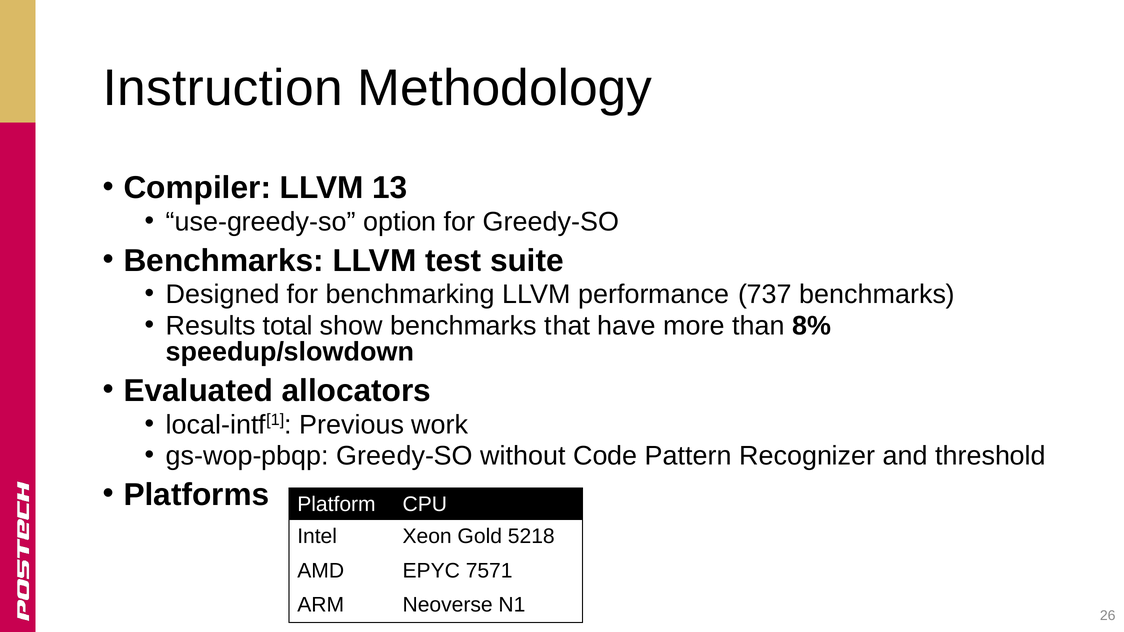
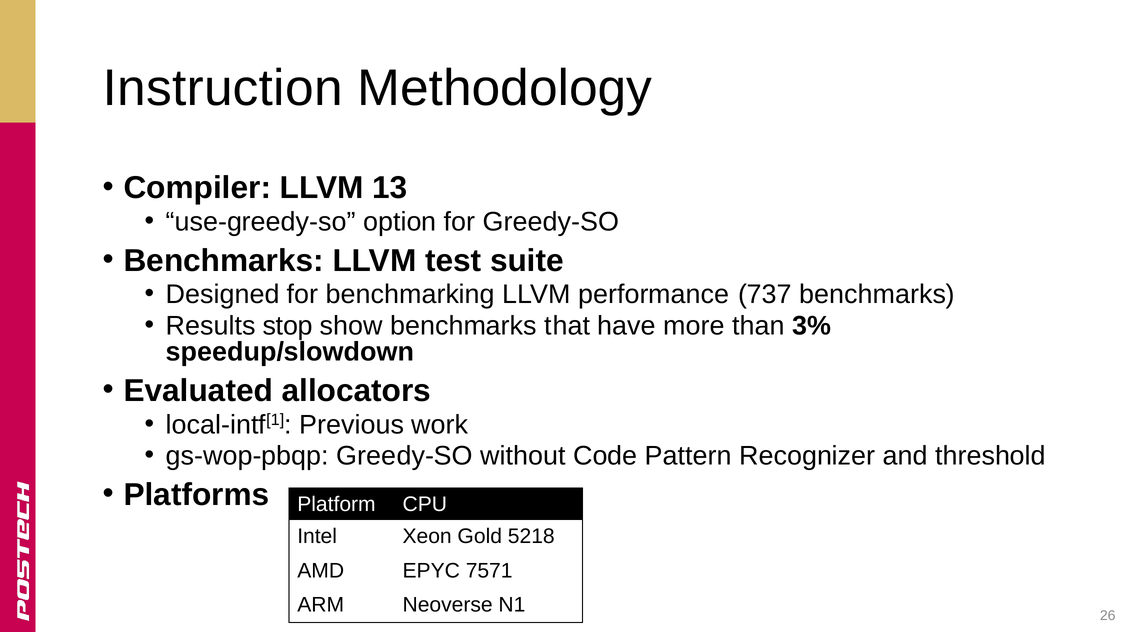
total: total -> stop (288, 326)
8%: 8% -> 3% (812, 326)
